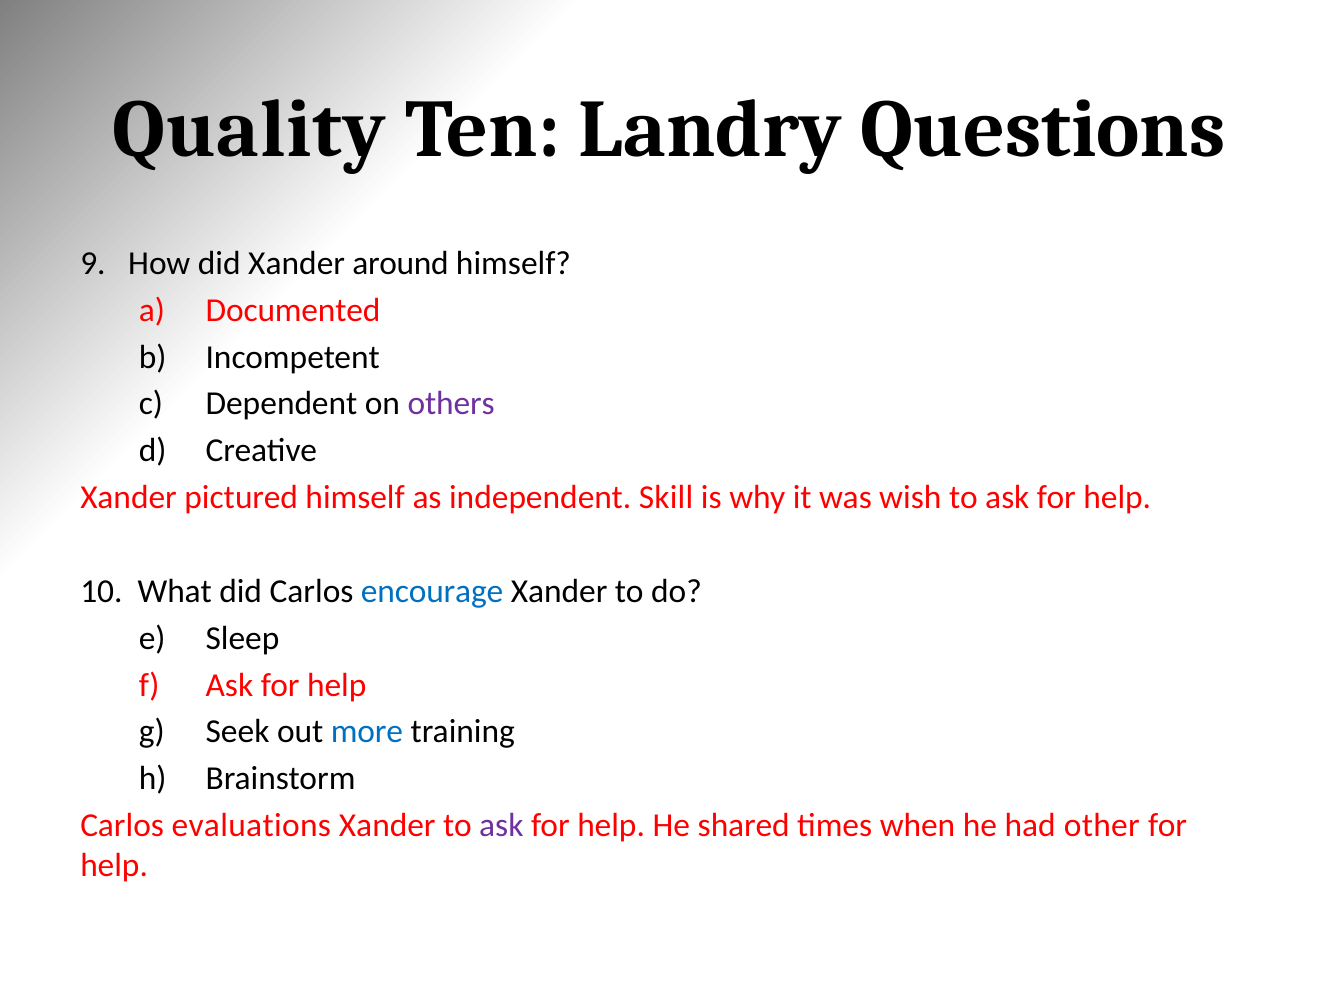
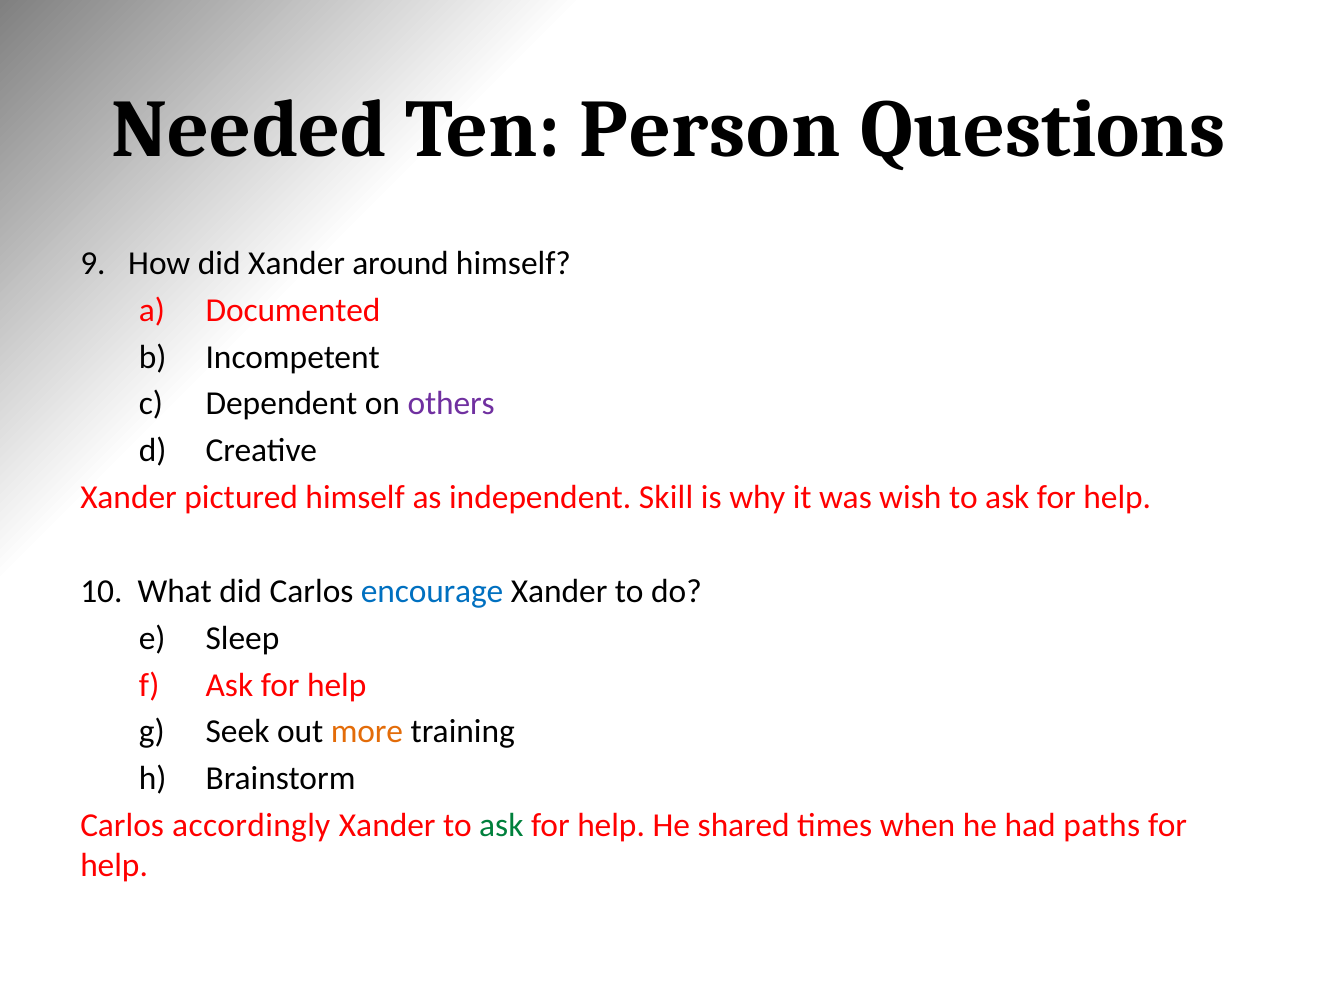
Quality: Quality -> Needed (249, 130)
Landry: Landry -> Person (710, 130)
more colour: blue -> orange (367, 732)
evaluations: evaluations -> accordingly (251, 825)
ask colour: purple -> green (501, 825)
other: other -> paths (1102, 825)
